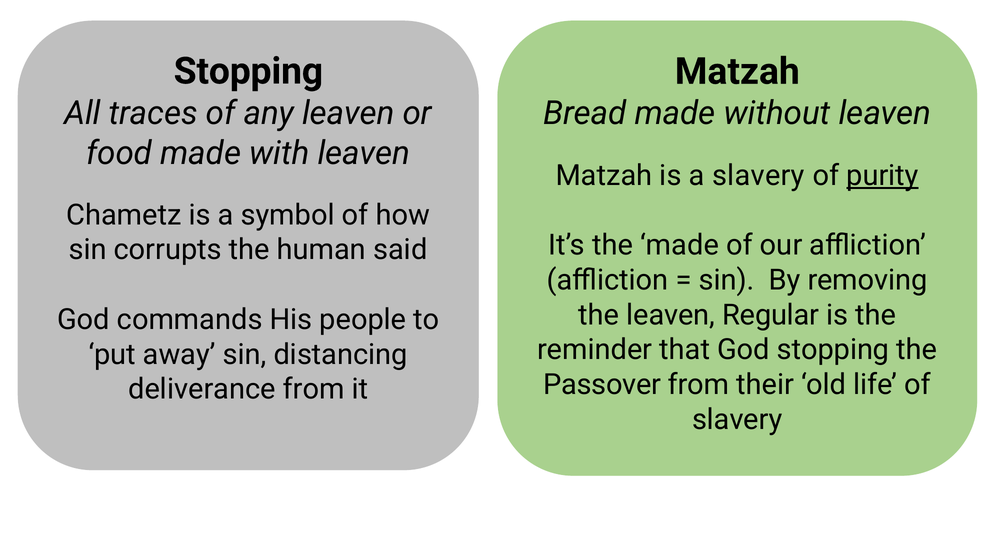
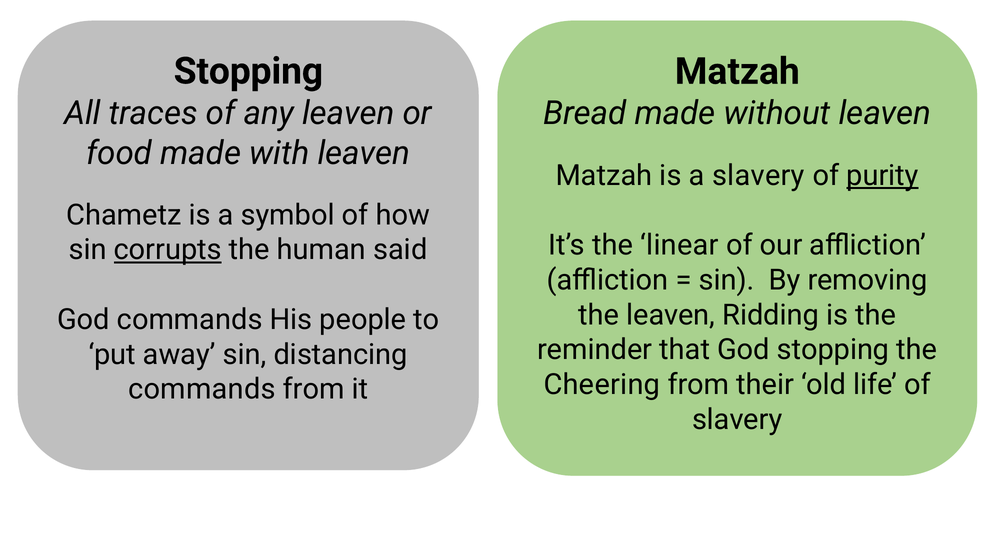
the made: made -> linear (679, 245)
corrupts underline: none -> present (168, 250)
Regular: Regular -> Ridding (771, 315)
Passover: Passover -> Cheering (602, 384)
deliverance: deliverance -> commands (202, 389)
